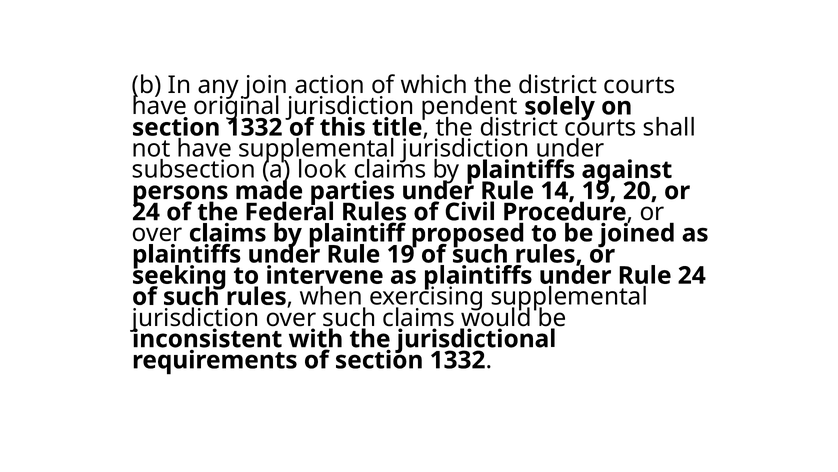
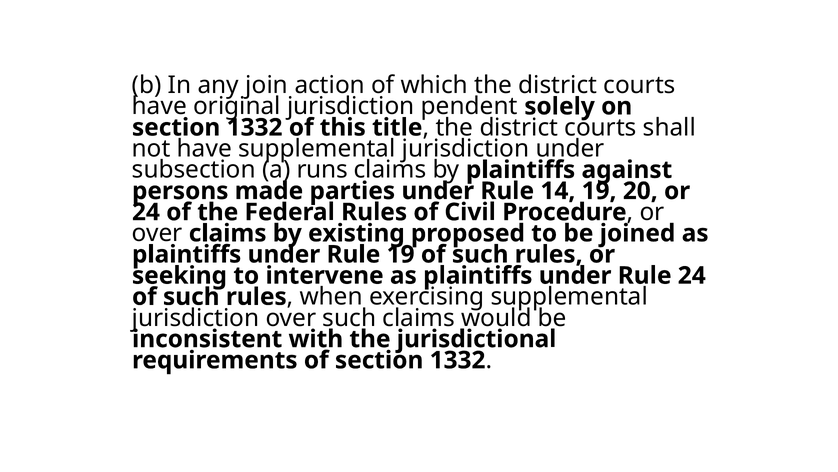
look: look -> runs (322, 170)
plaintiff: plaintiff -> existing (356, 233)
